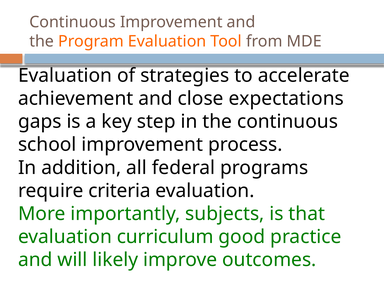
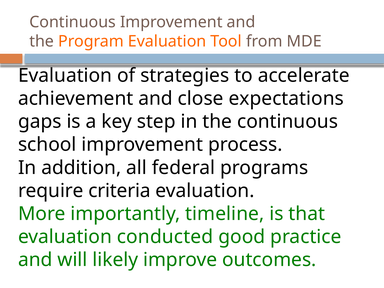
subjects: subjects -> timeline (225, 214)
curriculum: curriculum -> conducted (165, 237)
